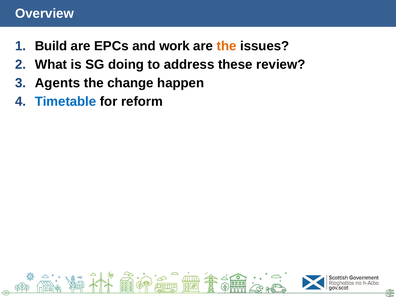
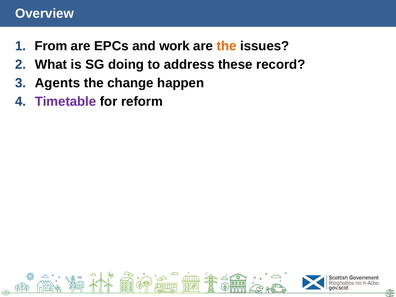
Build: Build -> From (51, 46)
review: review -> record (281, 64)
Timetable colour: blue -> purple (66, 101)
